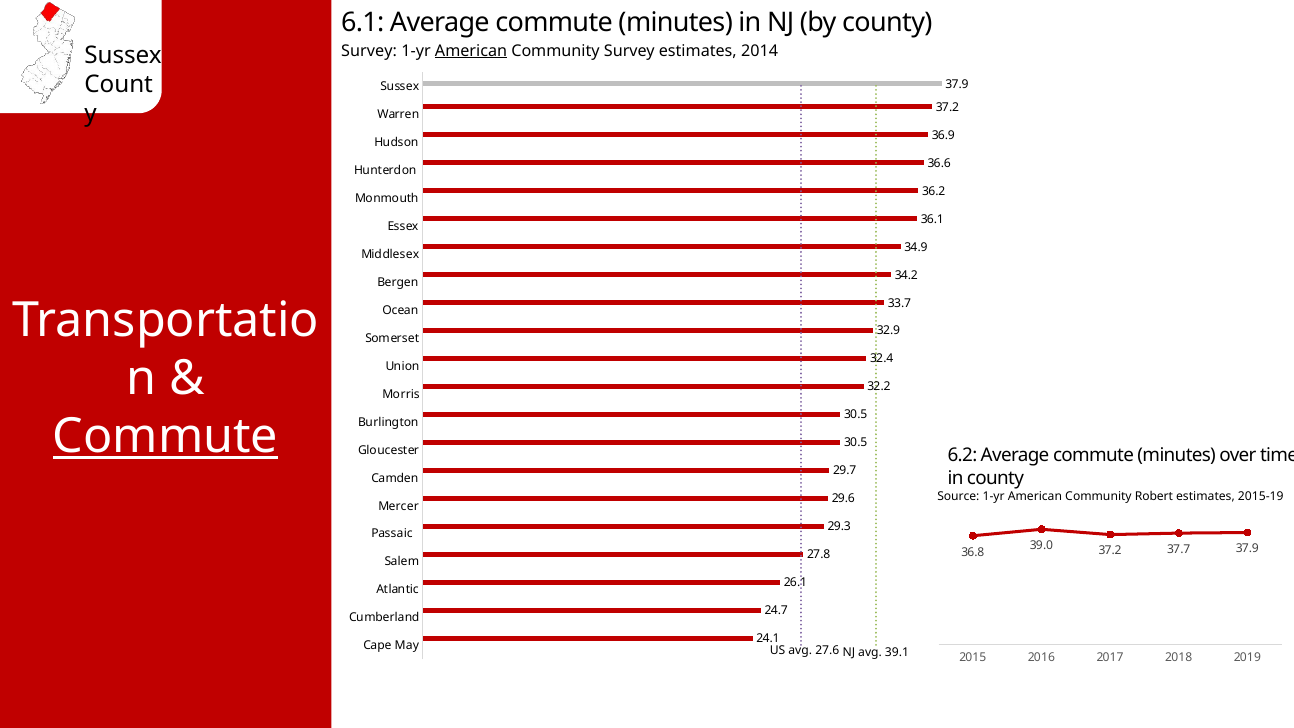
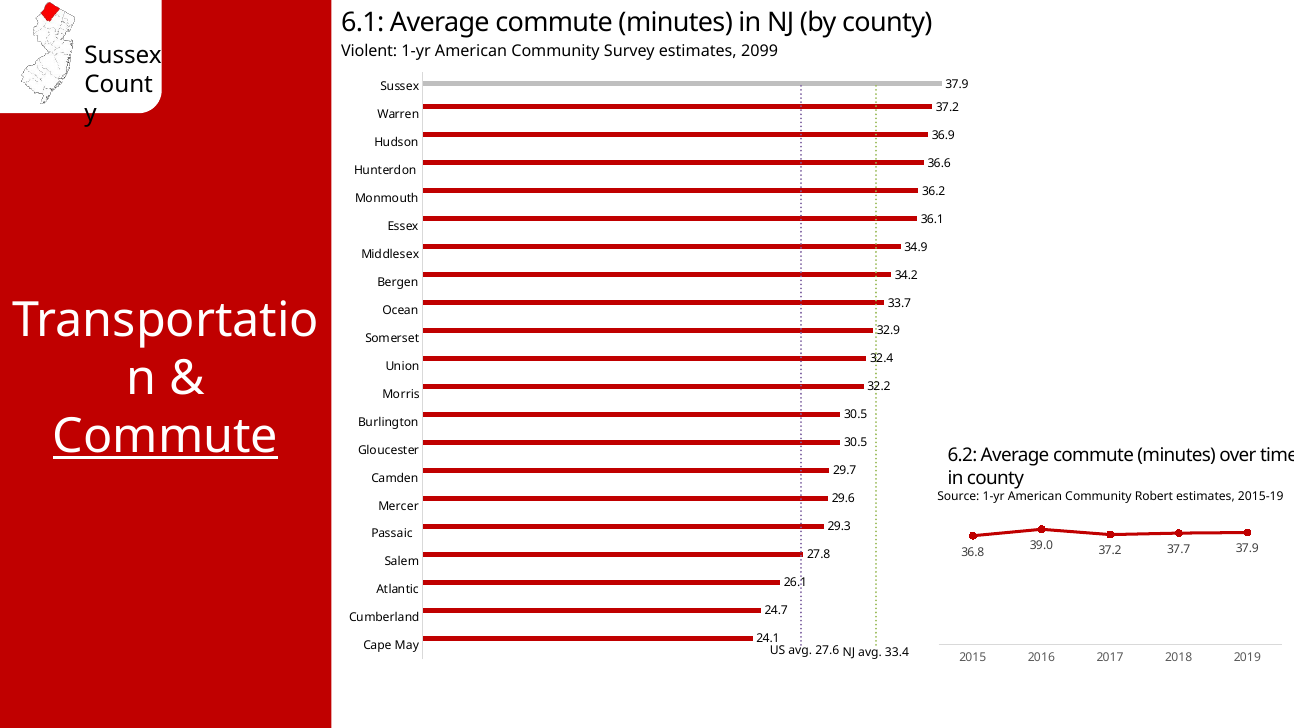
Survey: Survey -> Violent (369, 51)
American underline: present -> none (471, 51)
2014: 2014 -> 2099 (760, 51)
39.1: 39.1 -> 33.4 (897, 652)
